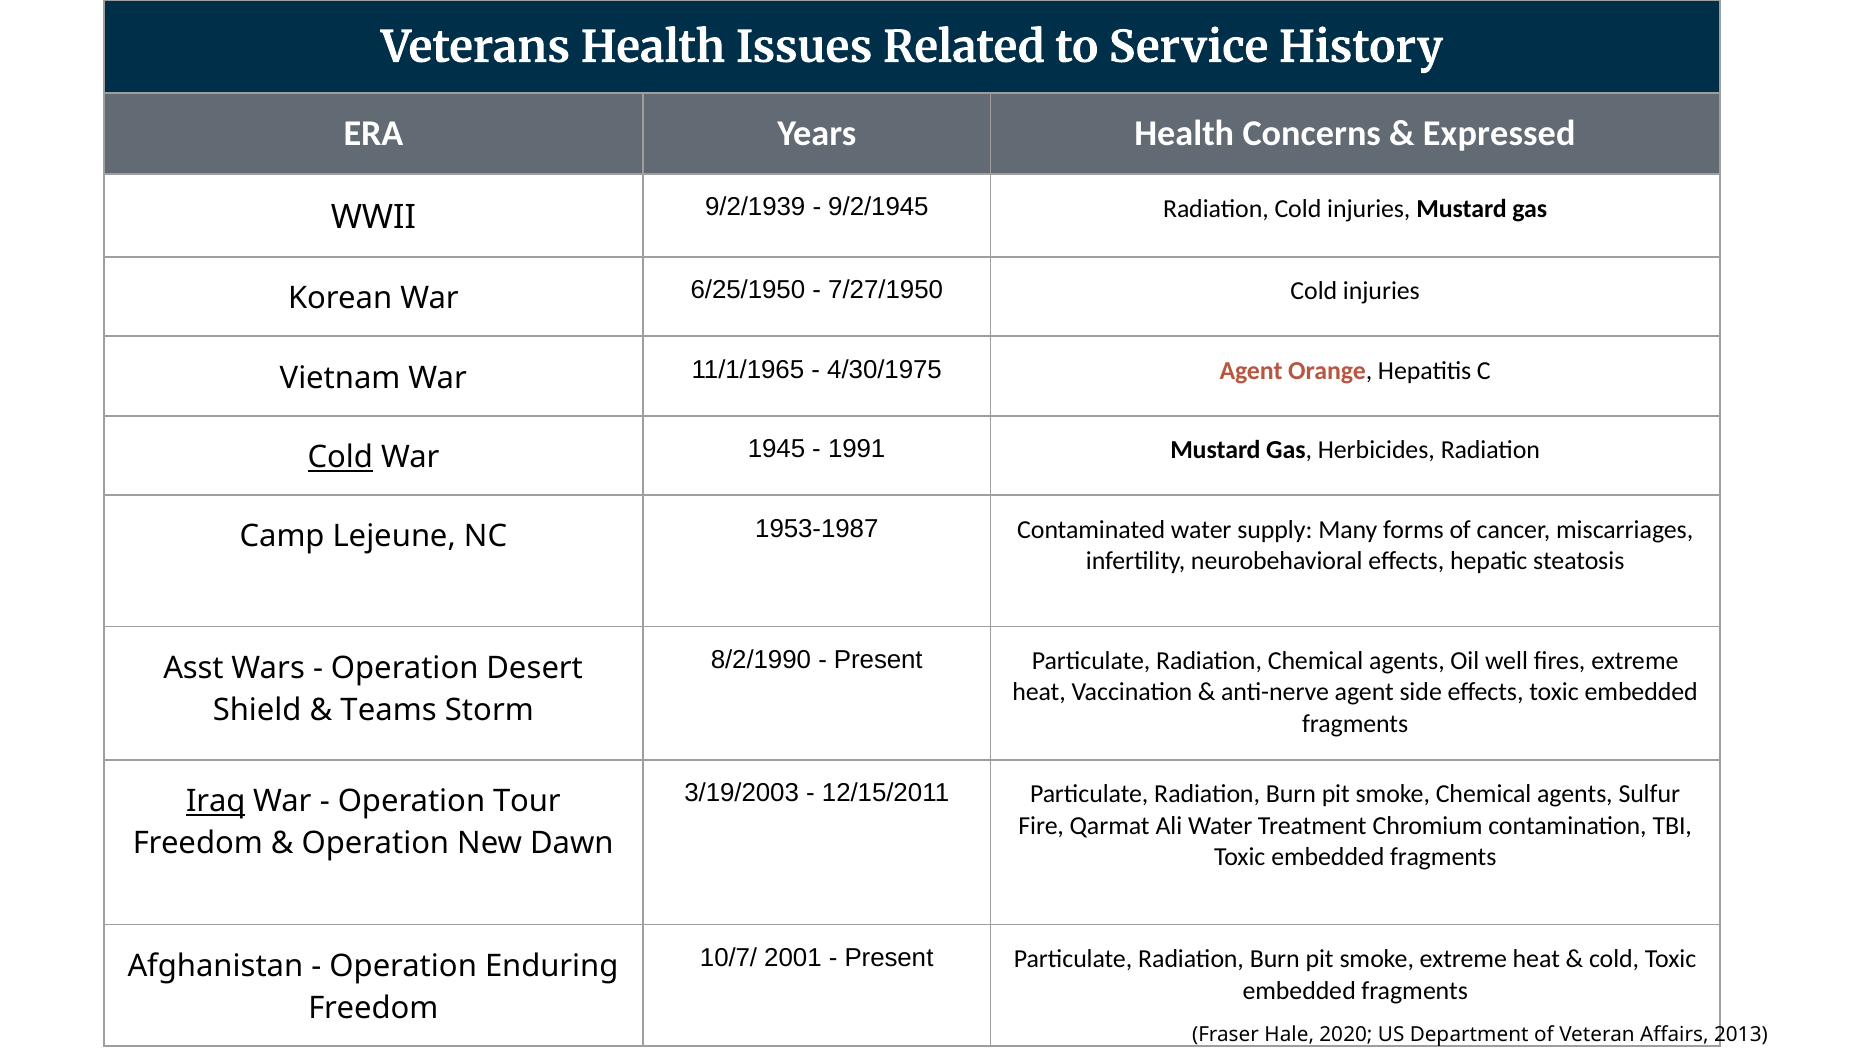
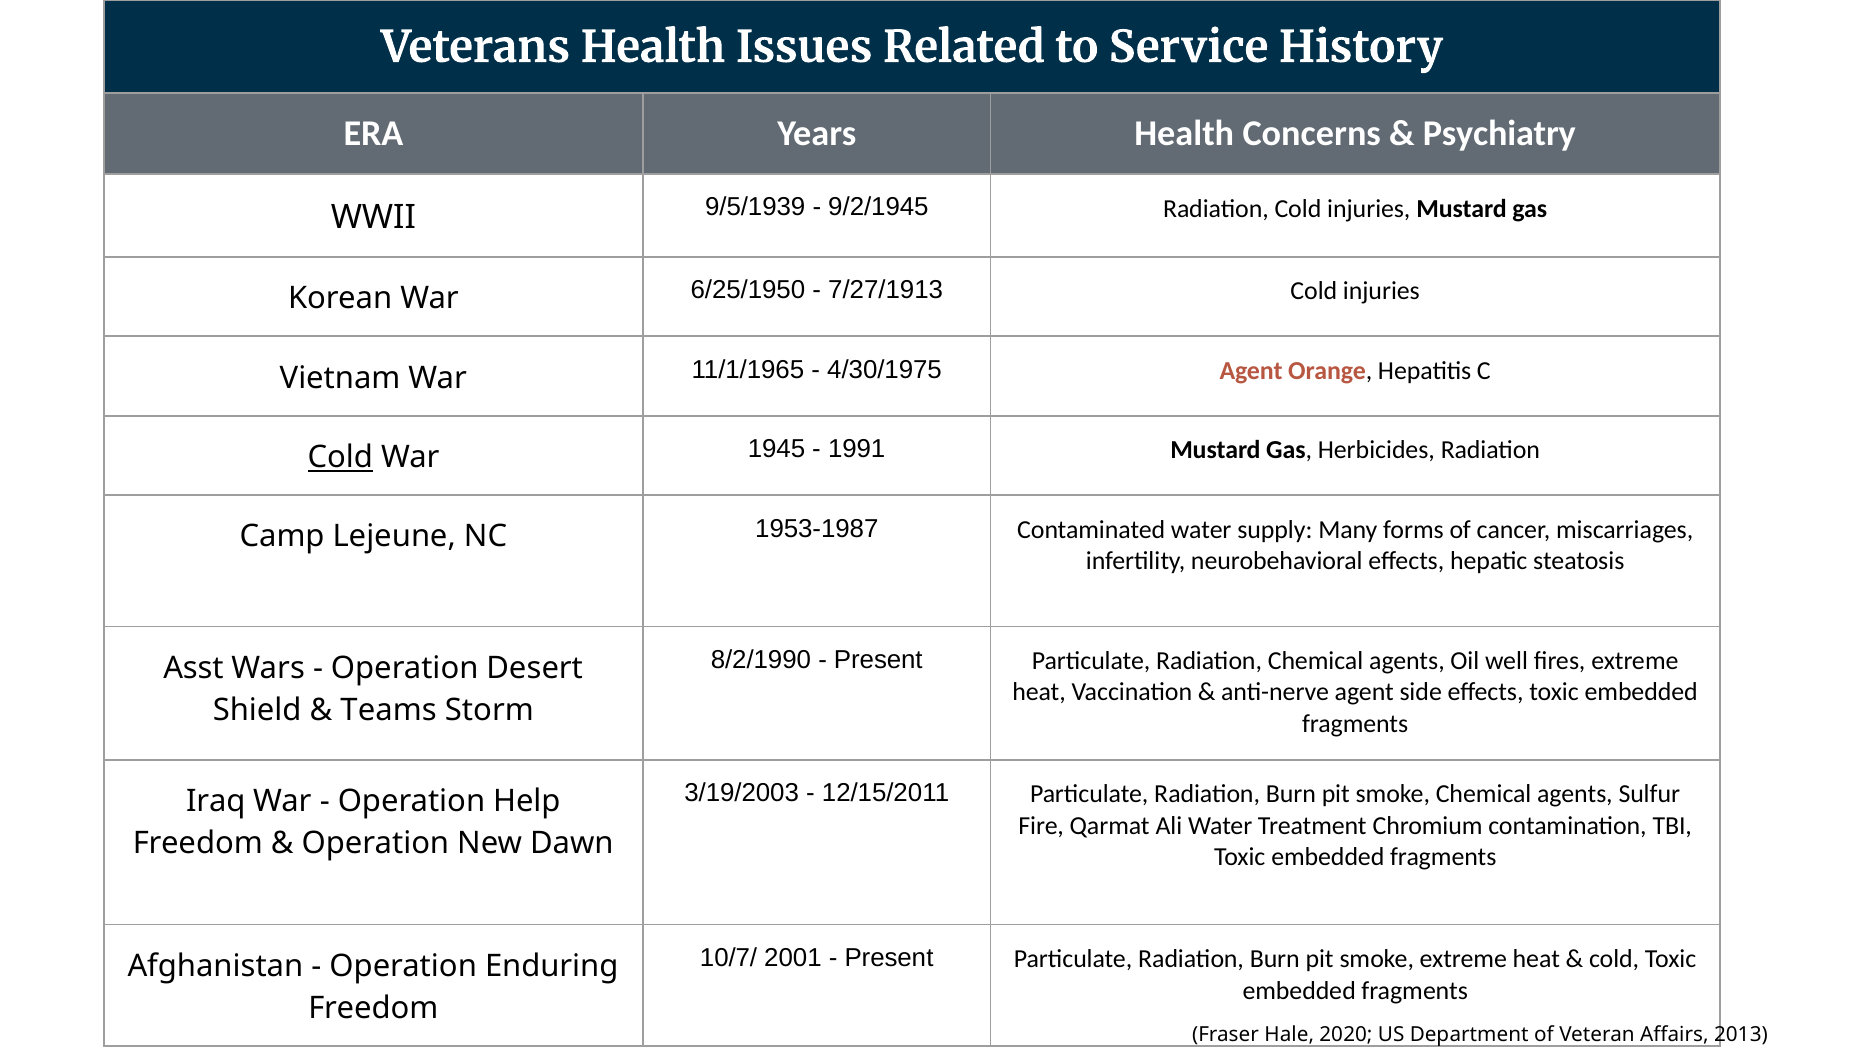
Expressed: Expressed -> Psychiatry (1499, 134)
9/2/1939: 9/2/1939 -> 9/5/1939 (755, 207)
7/27/1950: 7/27/1950 -> 7/27/1913 (886, 290)
Iraq underline: present -> none (216, 801)
Tour: Tour -> Help (527, 801)
